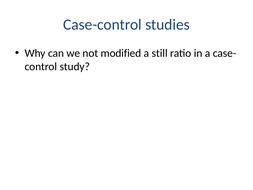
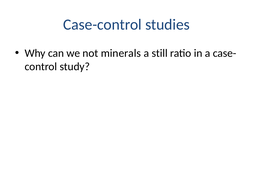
modified: modified -> minerals (121, 53)
